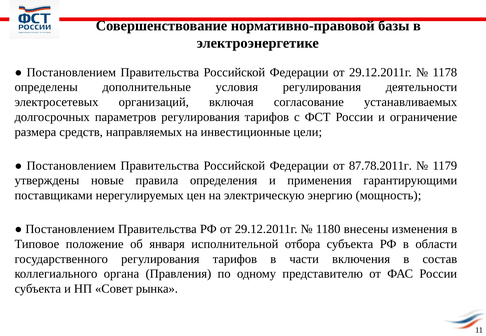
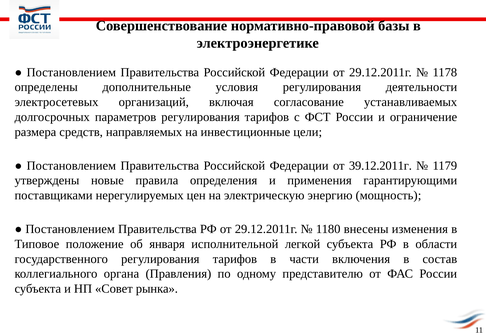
87.78.2011г: 87.78.2011г -> 39.12.2011г (380, 166)
отбора: отбора -> легкой (303, 244)
